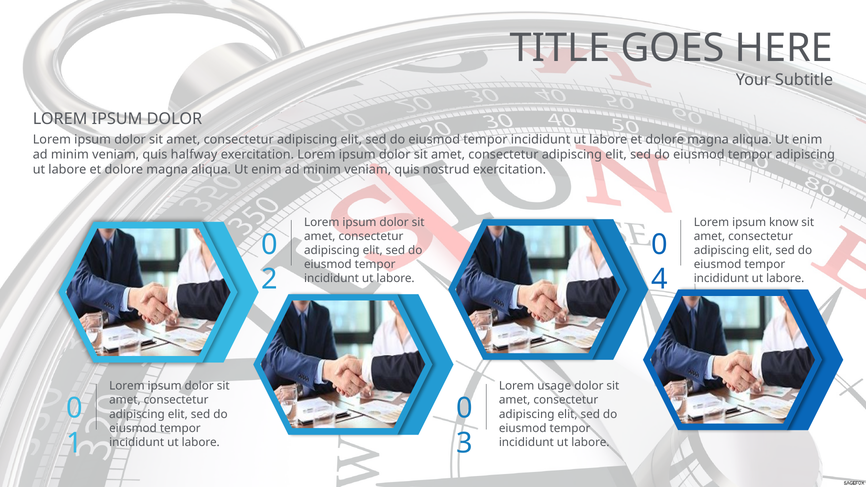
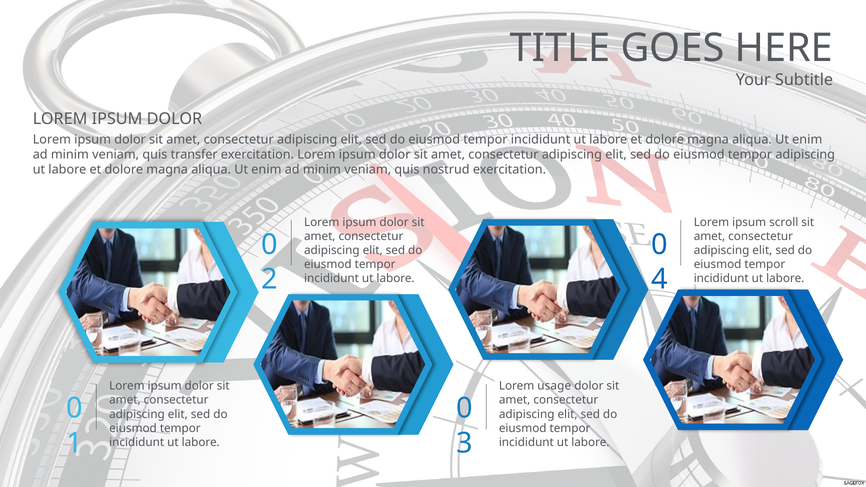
halfway: halfway -> transfer (194, 155)
know: know -> scroll (784, 222)
